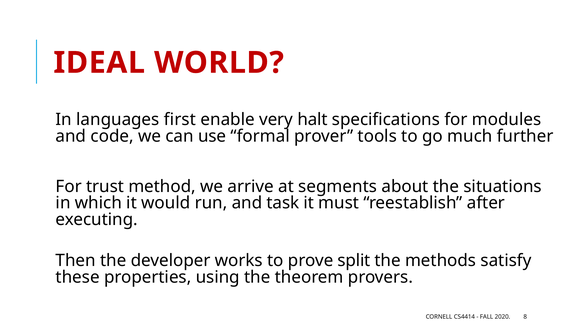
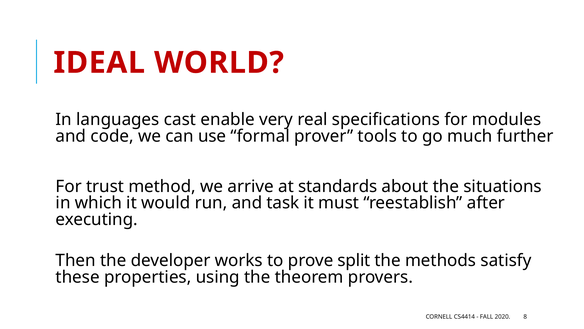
first: first -> cast (180, 119)
halt: halt -> real (312, 119)
segments: segments -> standards (338, 186)
